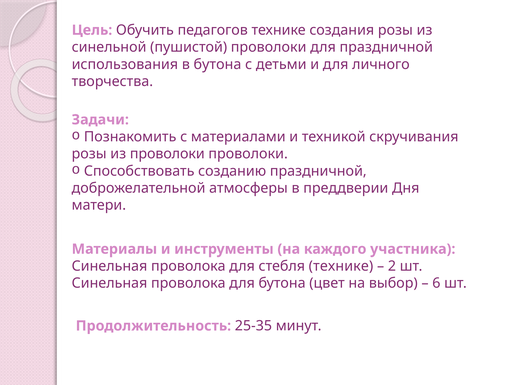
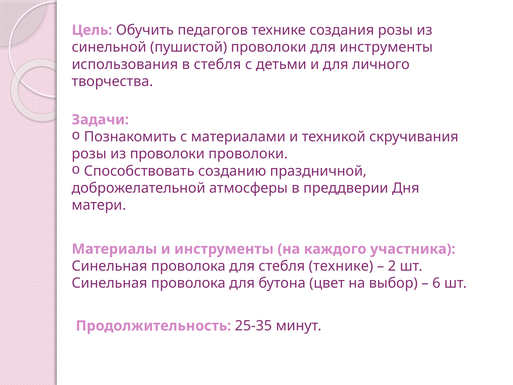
для праздничной: праздничной -> инструменты (386, 47)
в бутона: бутона -> стебля (217, 64)
